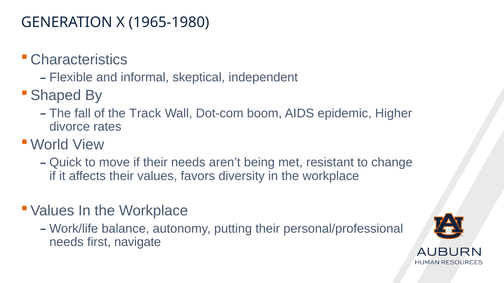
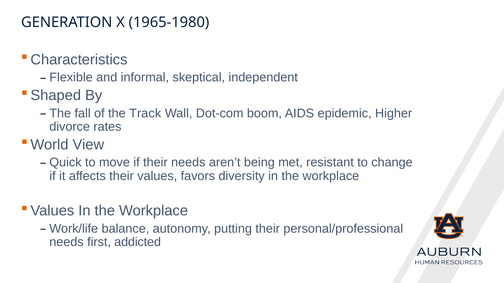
navigate: navigate -> addicted (138, 243)
